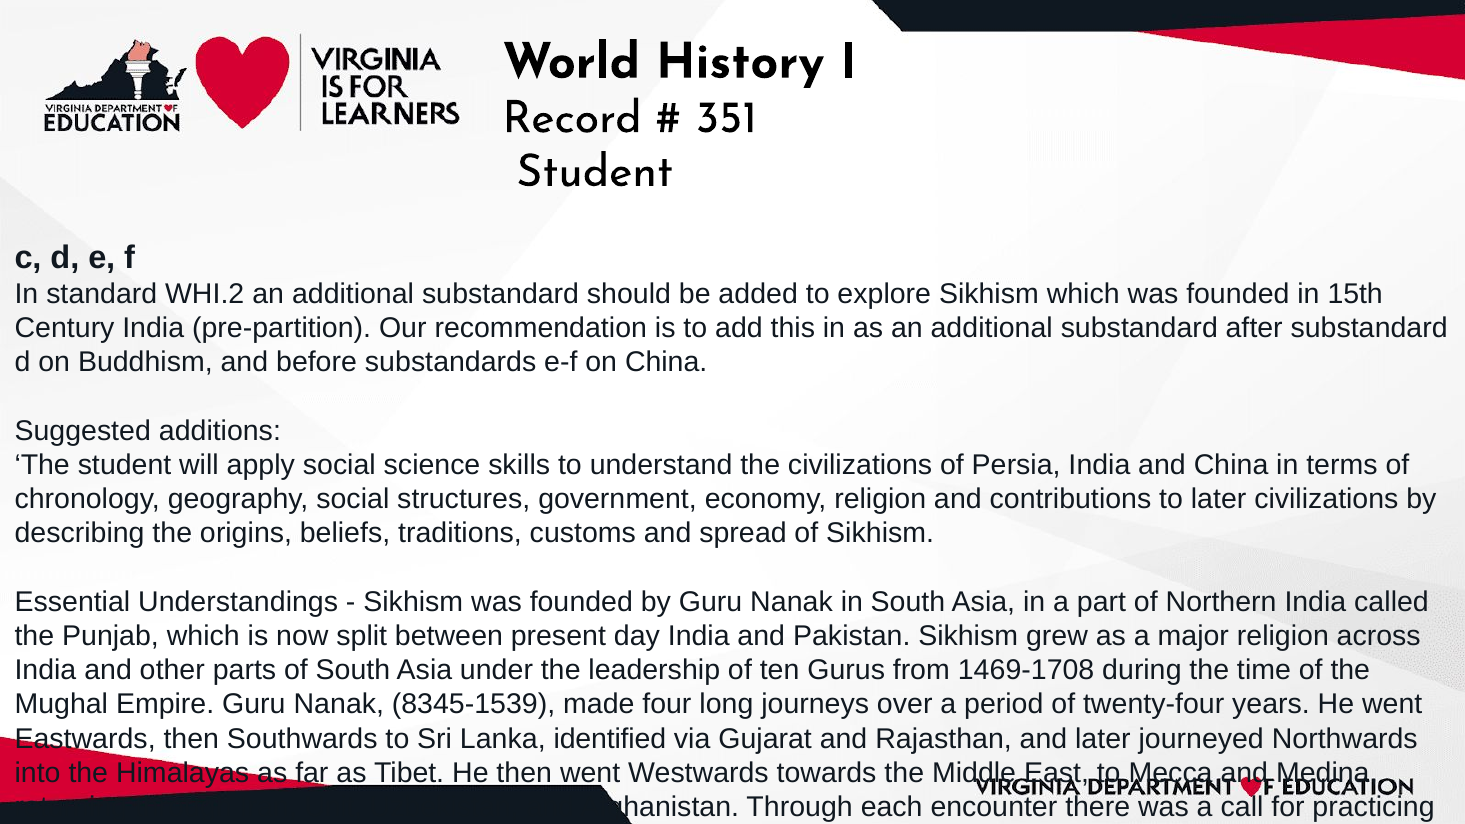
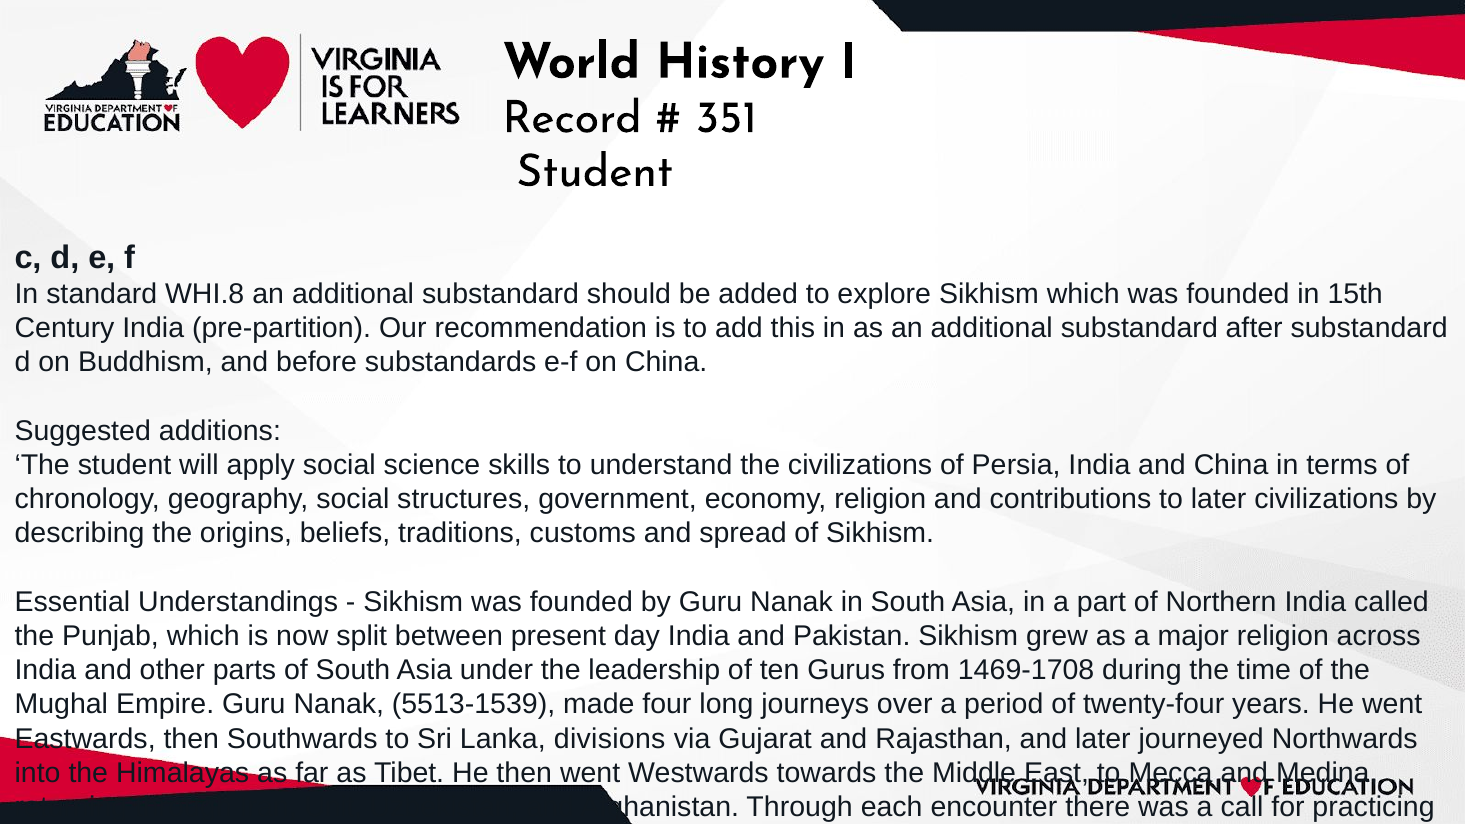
WHI.2: WHI.2 -> WHI.8 (205, 294)
8345-1539: 8345-1539 -> 5513-1539 (474, 705)
identified: identified -> divisions (610, 739)
